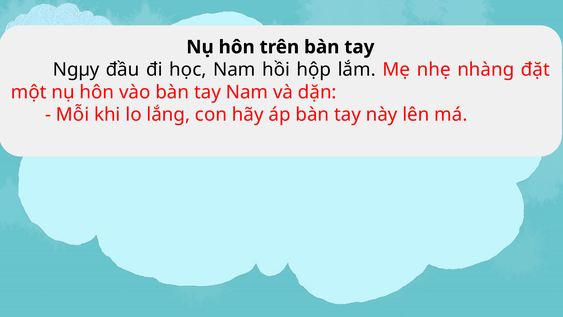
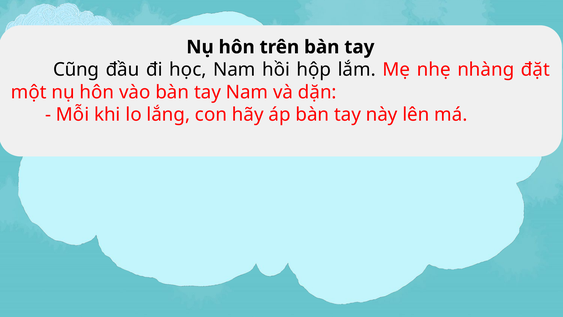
Ngµy: Ngµy -> Cũng (76, 70)
